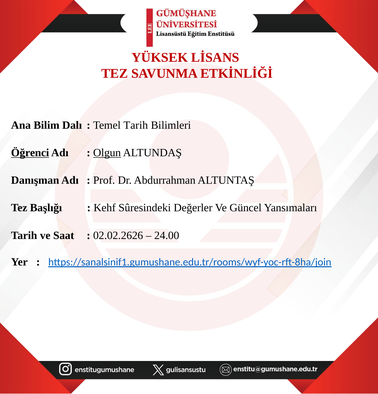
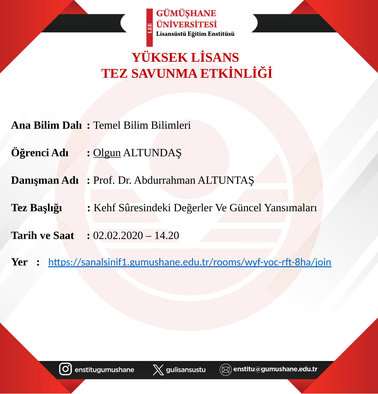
Temel Tarih: Tarih -> Bilim (136, 125)
Öğrenci underline: present -> none (30, 153)
02.02.2626: 02.02.2626 -> 02.02.2020 (118, 235)
24.00: 24.00 -> 14.20 (167, 235)
